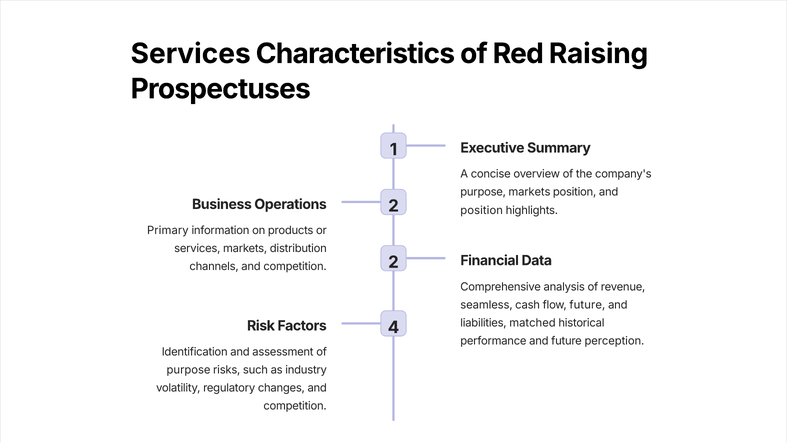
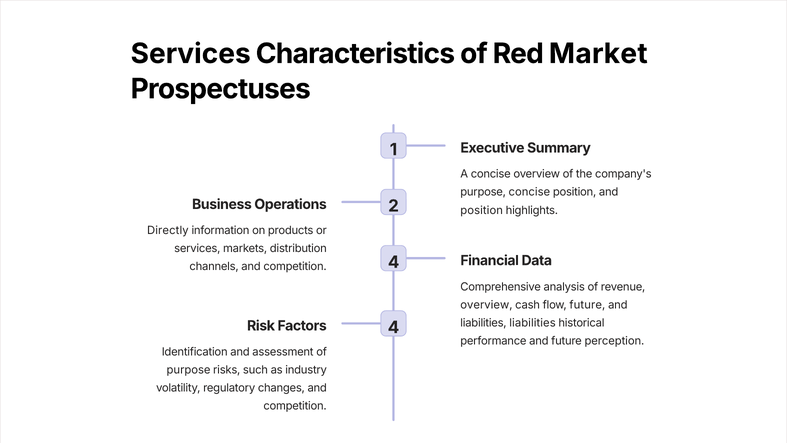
Raising: Raising -> Market (598, 54)
purpose markets: markets -> concise (529, 192)
Primary: Primary -> Directly (168, 230)
competition 2: 2 -> 4 (394, 262)
seamless: seamless -> overview (486, 305)
liabilities matched: matched -> liabilities (532, 323)
